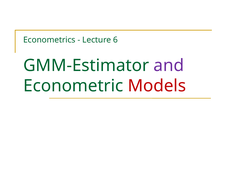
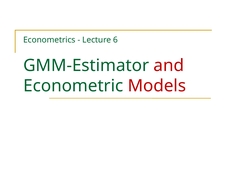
and colour: purple -> red (169, 66)
